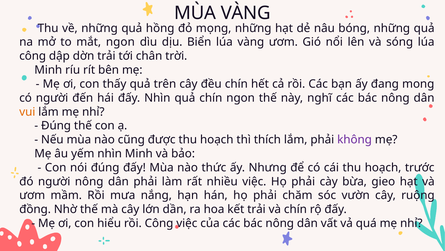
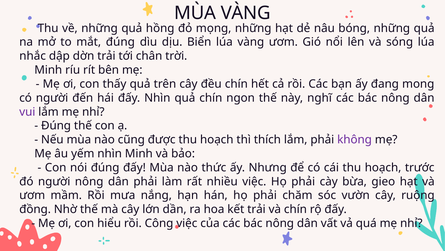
mắt ngon: ngon -> đúng (120, 42)
công: công -> nhắc (33, 56)
vui colour: orange -> purple (27, 112)
